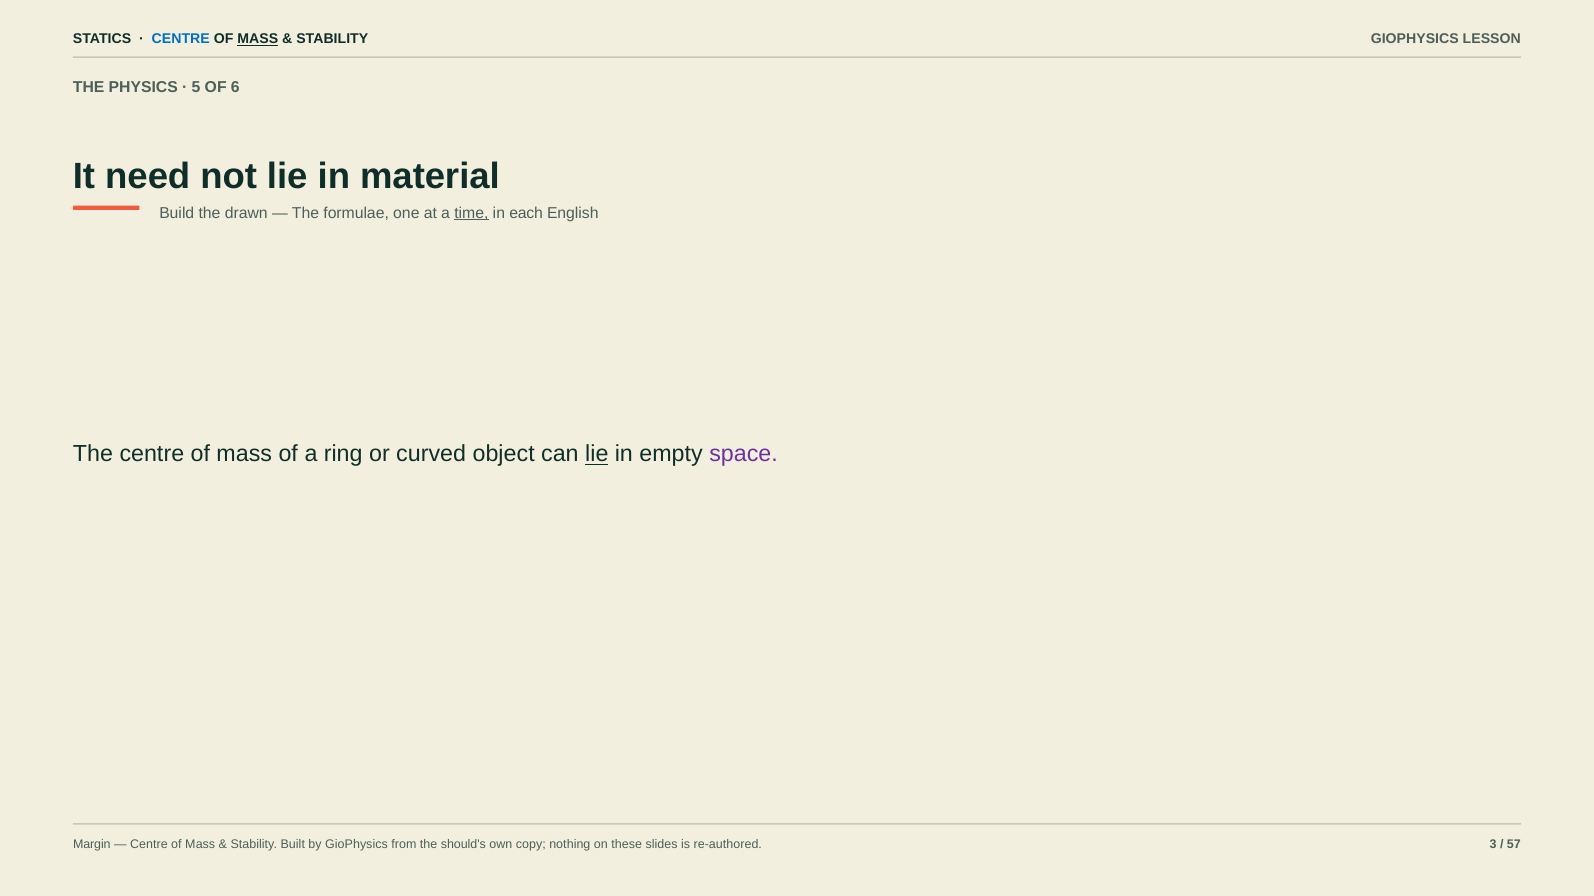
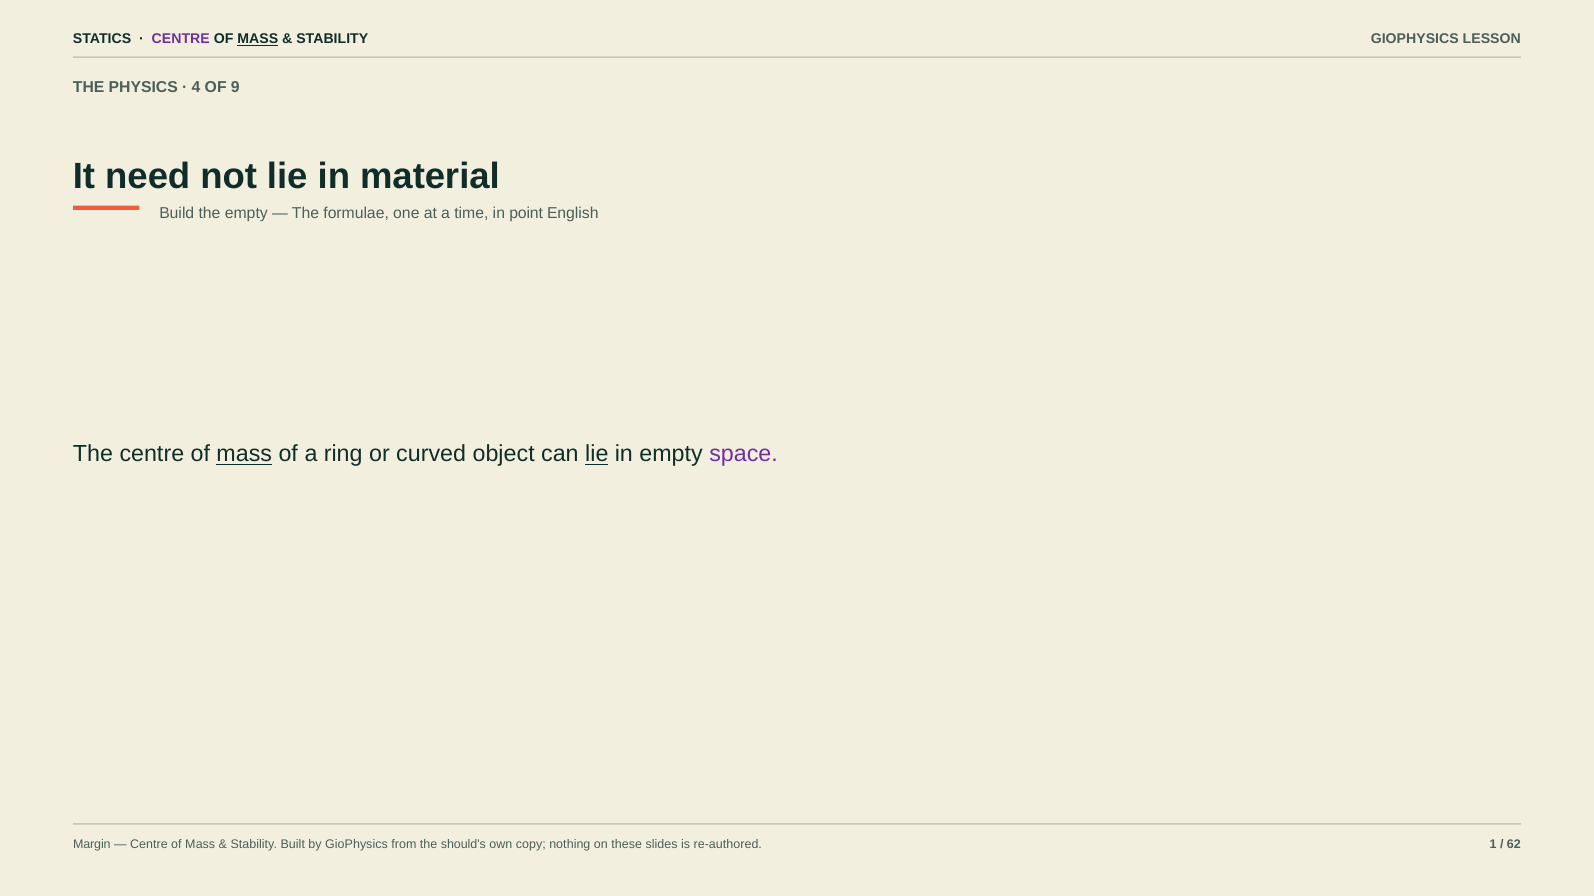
CENTRE colour: blue -> purple (181, 39)
5: 5 -> 4 (196, 87)
6: 6 -> 9 (235, 87)
the drawn: drawn -> empty (246, 213)
time underline: present -> none (471, 213)
each: each -> point (526, 213)
mass underline: none -> present (244, 455)
3: 3 -> 1 (1493, 845)
57: 57 -> 62 (1514, 845)
